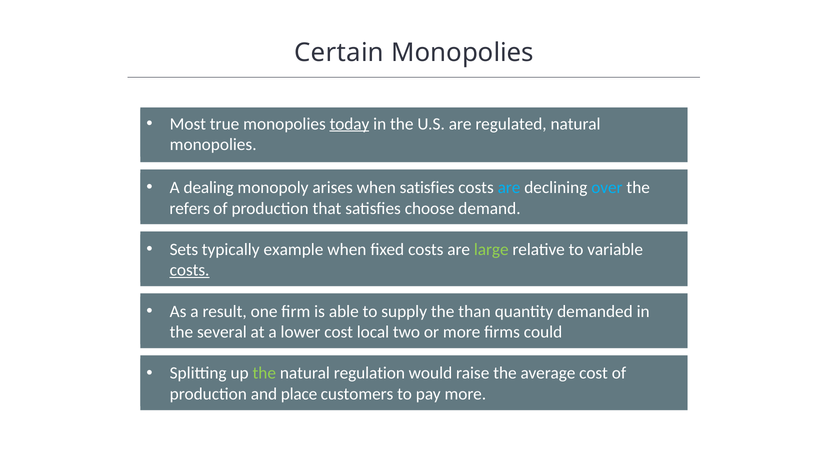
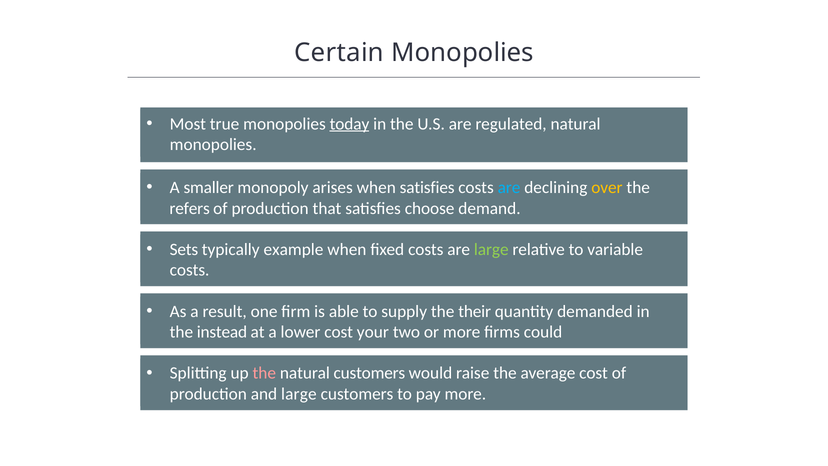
dealing: dealing -> smaller (209, 187)
over colour: light blue -> yellow (607, 187)
costs underline: present -> none (190, 270)
than: than -> their (475, 311)
several: several -> instead (222, 332)
local: local -> your (373, 332)
the colour: light green -> pink (264, 373)
natural regulation: regulation -> customers (369, 373)
and place: place -> large (299, 394)
